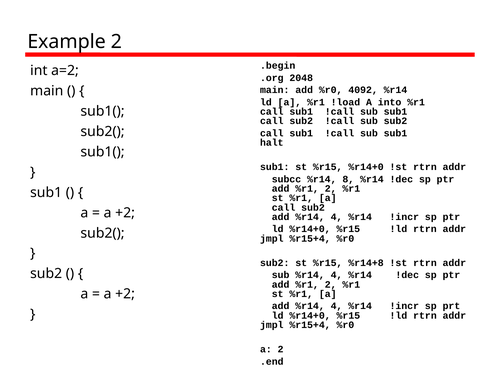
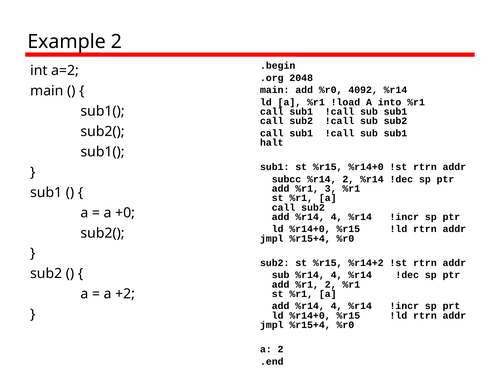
%r14 8: 8 -> 2 (348, 179)
2: 2 -> 3 (331, 189)
+2: +2 -> +0 (125, 213)
%r14+8: %r14+8 -> %r14+2 (366, 263)
